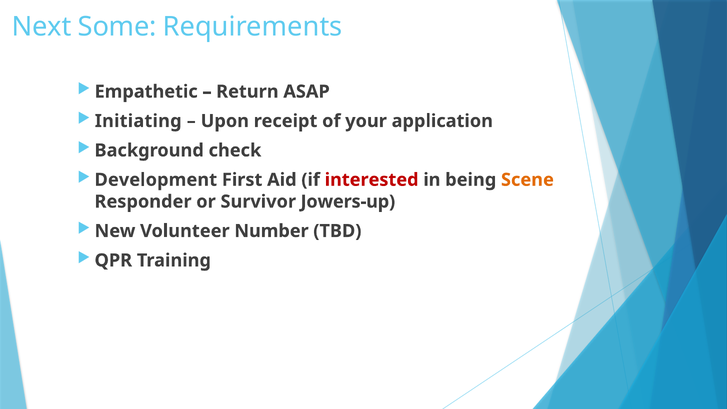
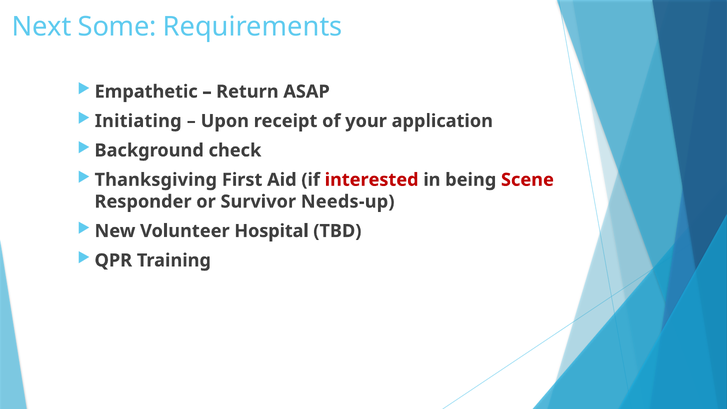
Development: Development -> Thanksgiving (156, 180)
Scene colour: orange -> red (527, 180)
Jowers-up: Jowers-up -> Needs-up (348, 202)
Number: Number -> Hospital (272, 231)
